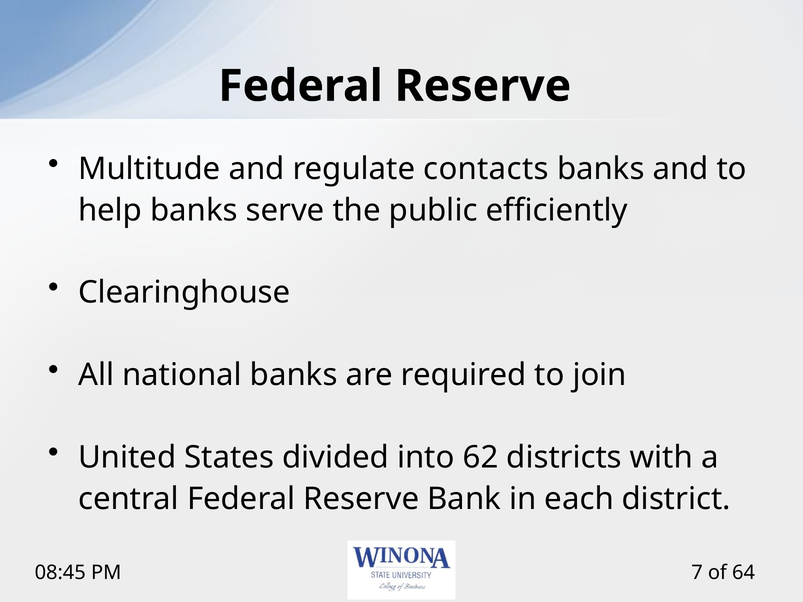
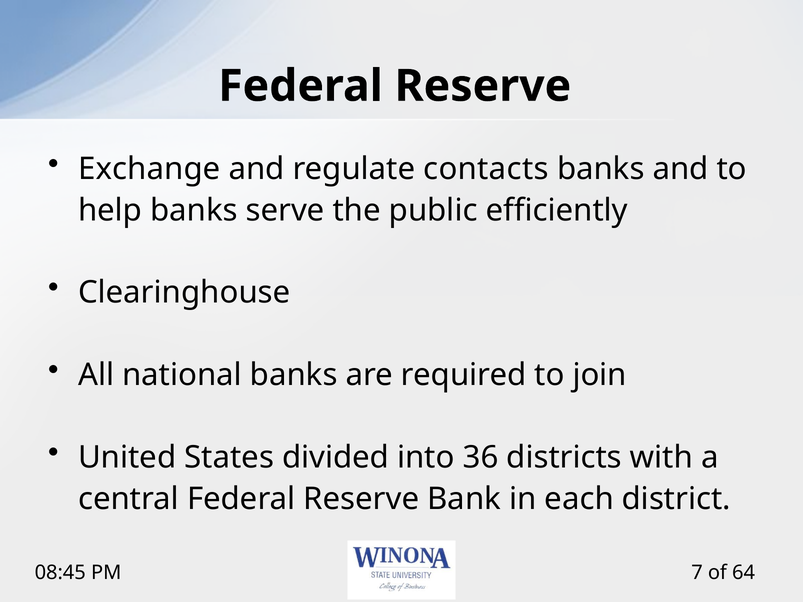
Multitude: Multitude -> Exchange (149, 169)
62: 62 -> 36 (481, 458)
